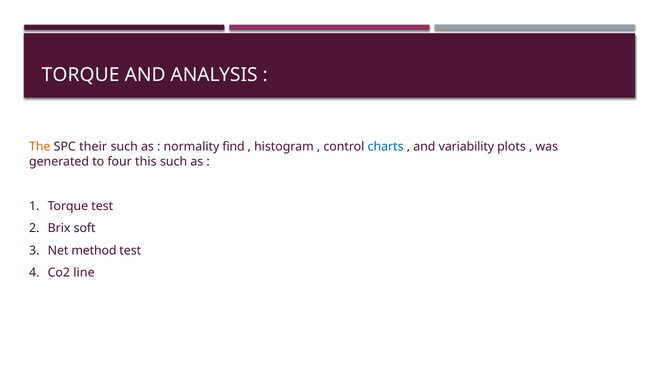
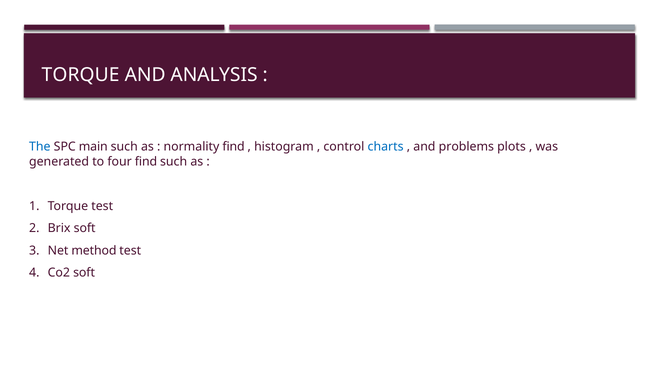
The colour: orange -> blue (40, 147)
their: their -> main (93, 147)
variability: variability -> problems (466, 147)
four this: this -> find (146, 161)
Co2 line: line -> soft (84, 273)
